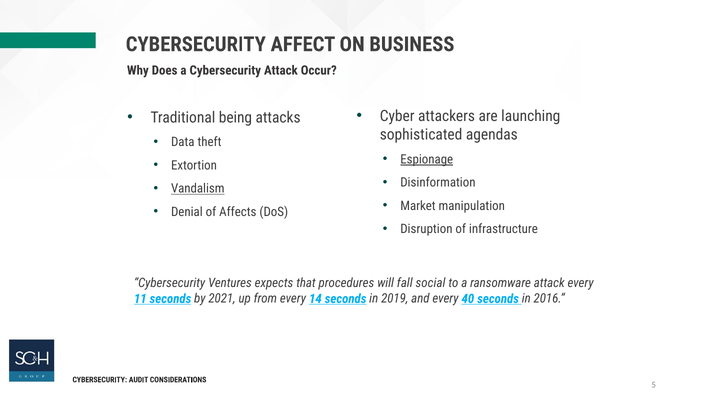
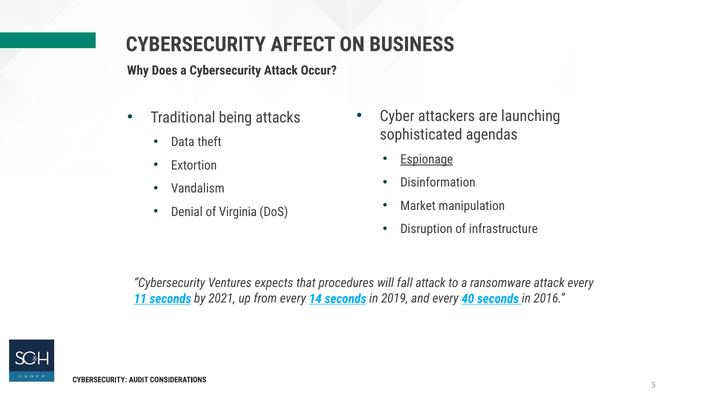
Vandalism underline: present -> none (198, 188)
Affects: Affects -> Virginia (238, 211)
fall social: social -> attack (431, 283)
